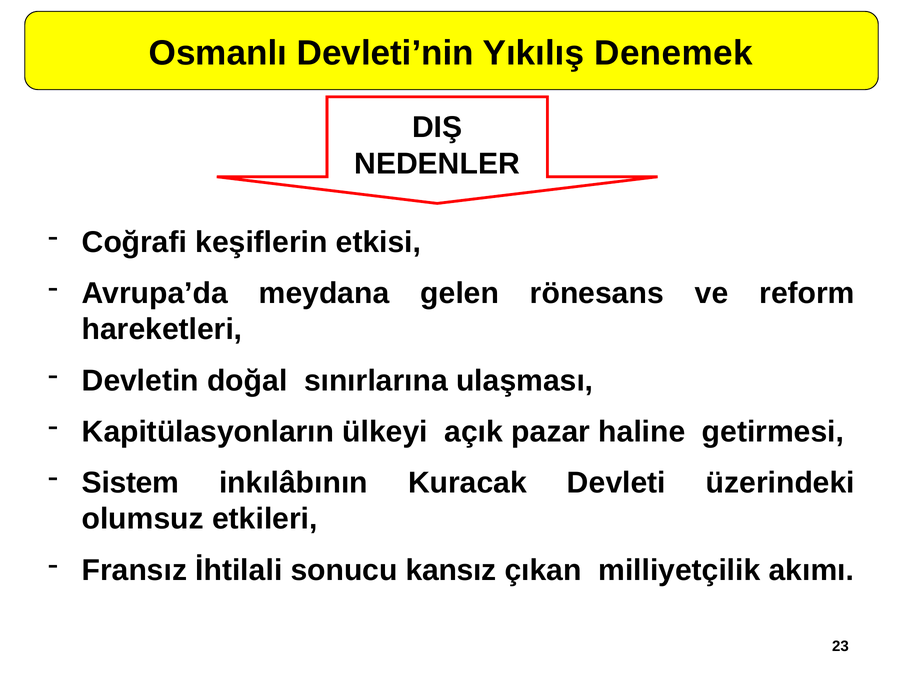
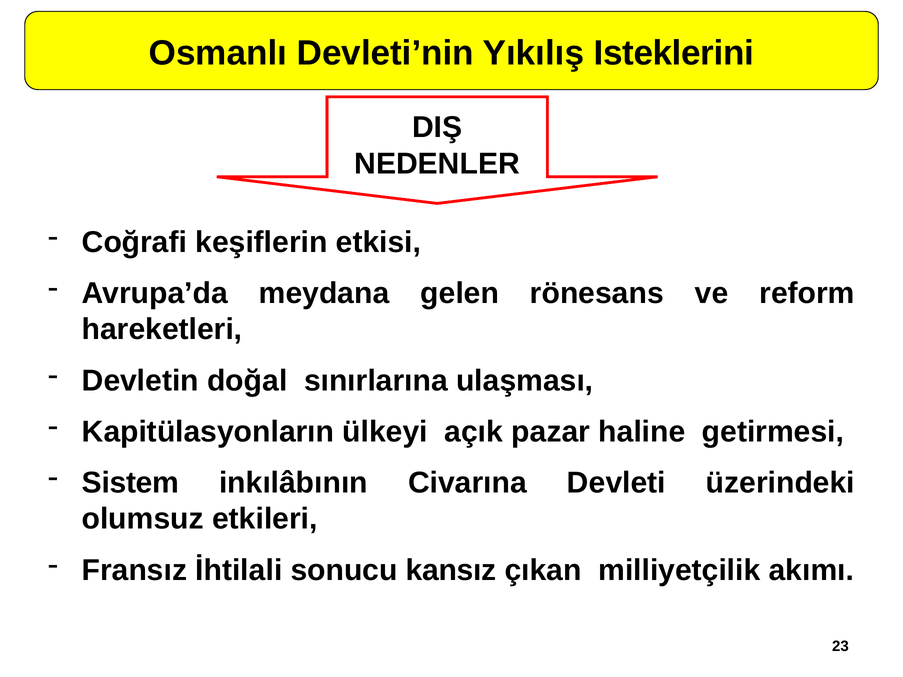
Denemek: Denemek -> Isteklerini (674, 53)
Kuracak: Kuracak -> Civarına (467, 483)
